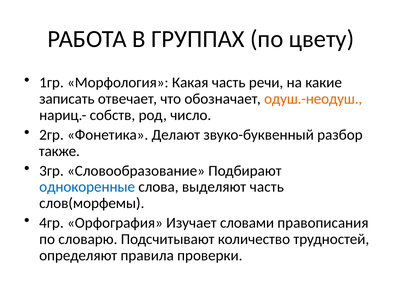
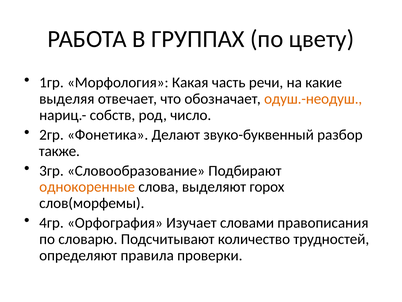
записать: записать -> выделяя (67, 99)
однокоренные colour: blue -> orange (87, 187)
выделяют часть: часть -> горох (267, 187)
